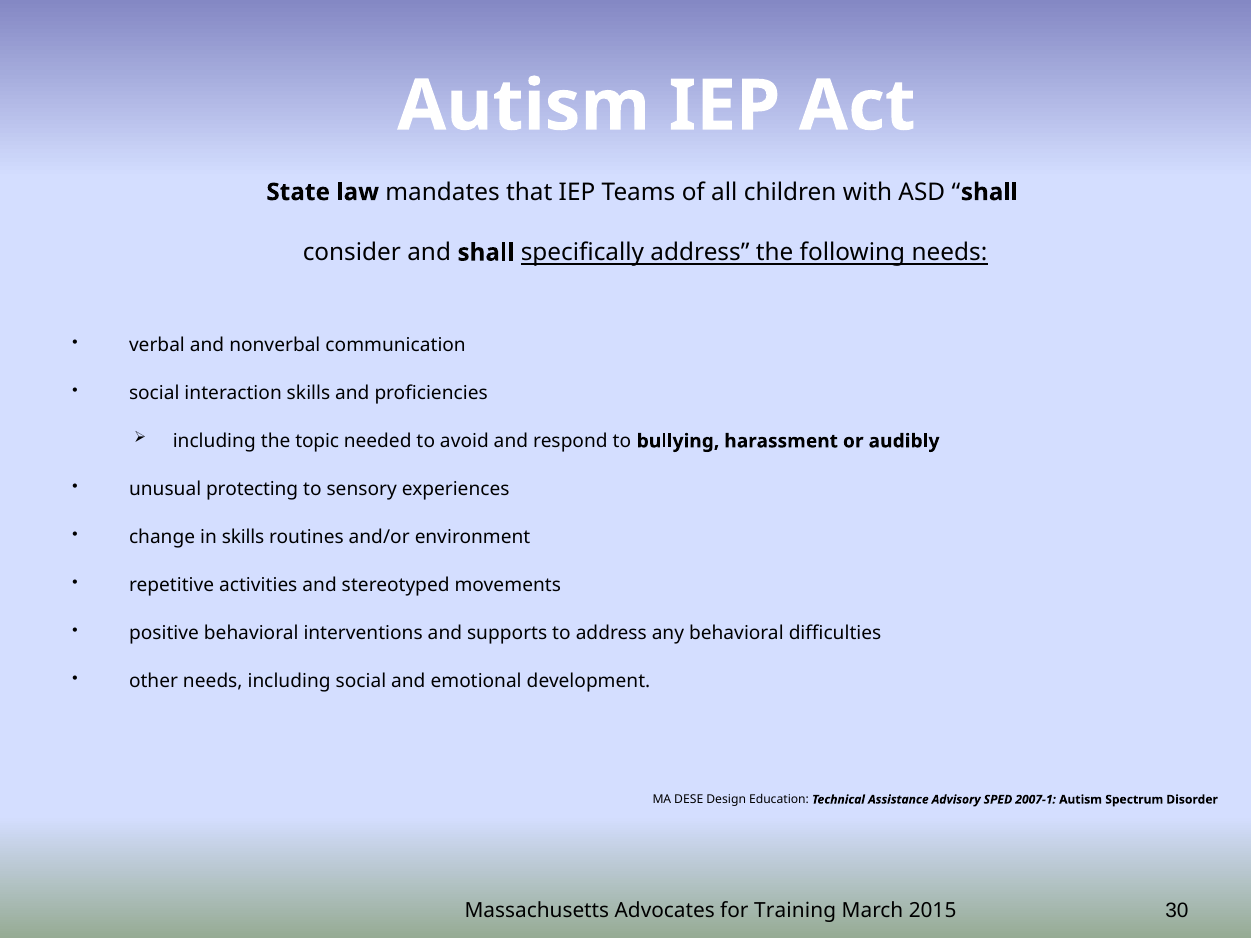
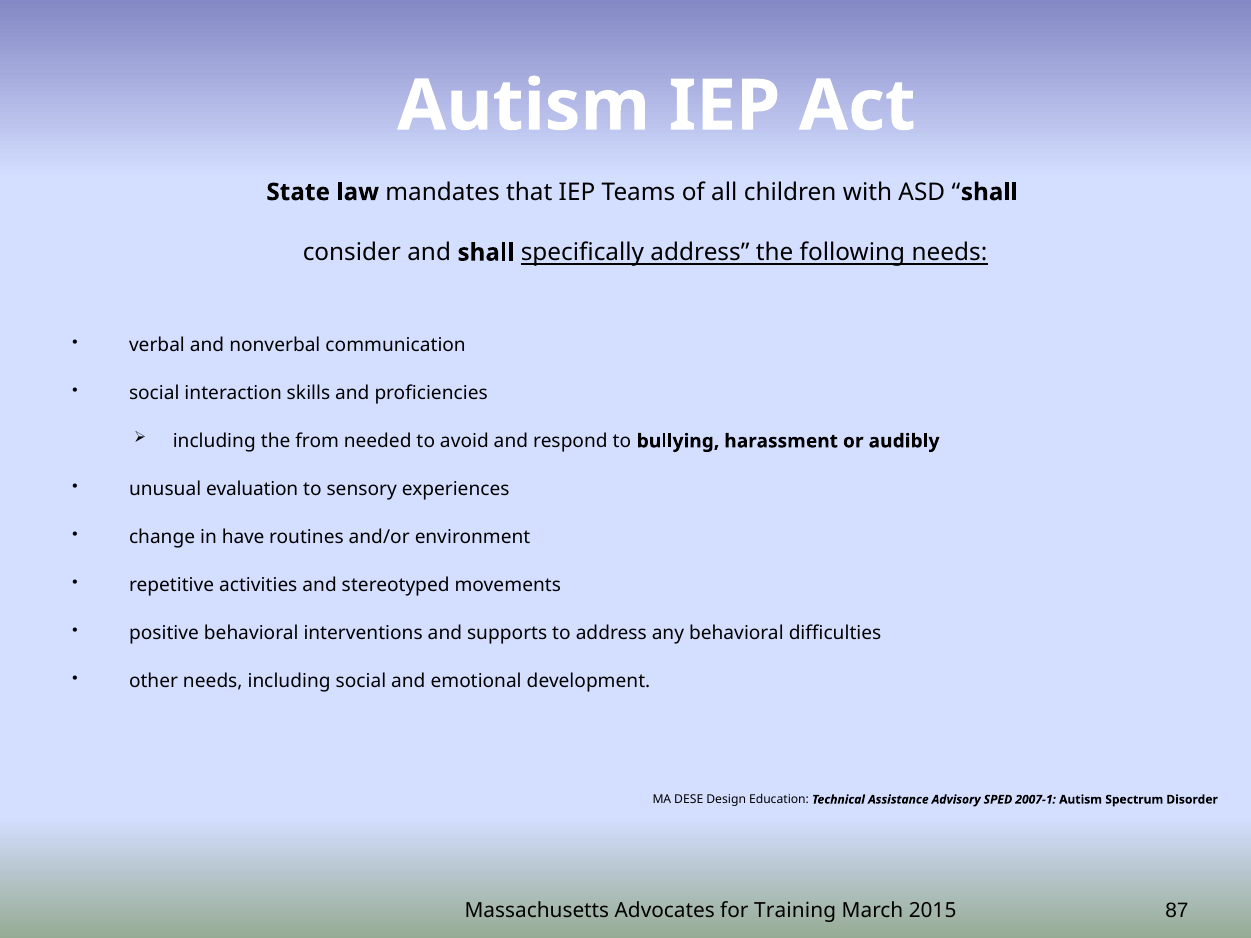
topic: topic -> from (317, 441)
protecting: protecting -> evaluation (252, 489)
in skills: skills -> have (243, 537)
30: 30 -> 87 (1177, 911)
